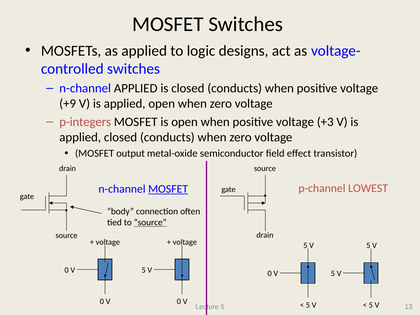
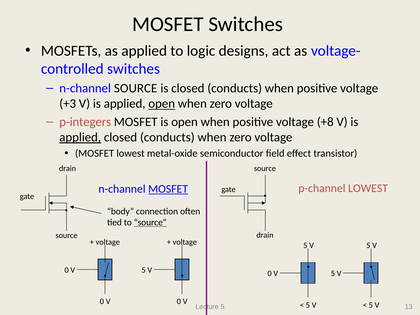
n-channel APPLIED: APPLIED -> SOURCE (136, 88)
+9: +9 -> +3 (68, 104)
open underline: none -> present (162, 104)
+3: +3 -> +8 (325, 122)
applied underline: none -> present (80, 137)
MOSFET output: output -> lowest (131, 154)
